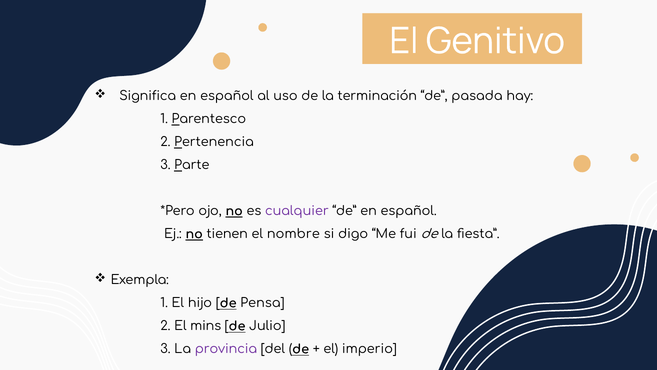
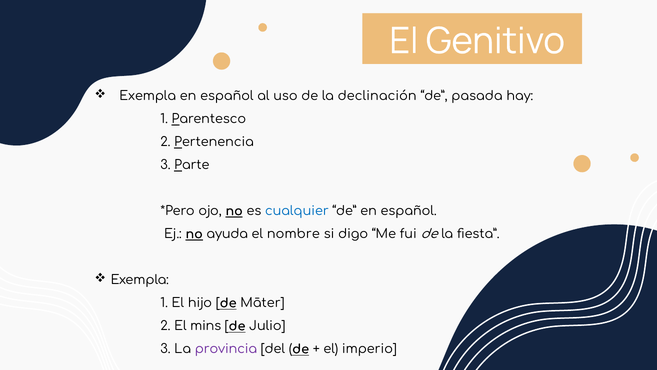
Significa: Significa -> Exempla (148, 96)
terminación: terminación -> declinación (377, 96)
cualquier colour: purple -> blue (297, 211)
tienen: tienen -> ayuda (227, 234)
Pensa: Pensa -> Māter (262, 303)
